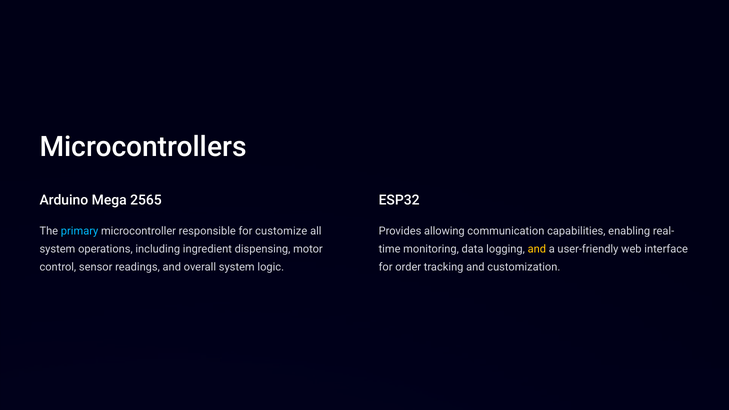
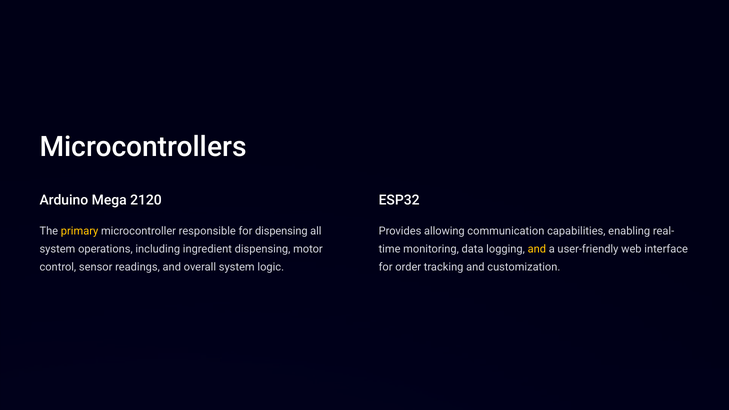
2565: 2565 -> 2120 (146, 200)
primary colour: light blue -> yellow (80, 231)
for customize: customize -> dispensing (281, 231)
